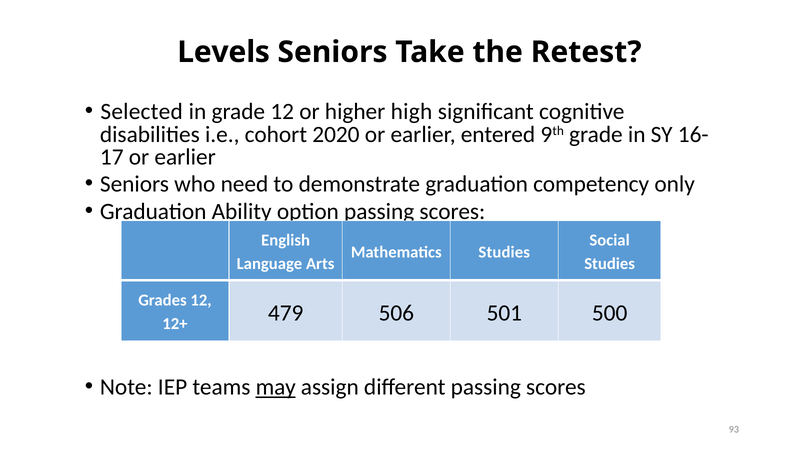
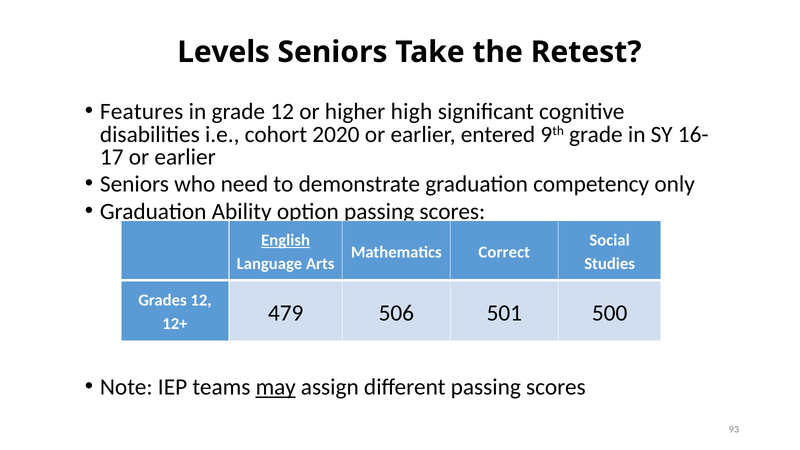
Selected: Selected -> Features (142, 112)
English underline: none -> present (286, 240)
Mathematics Studies: Studies -> Correct (504, 252)
